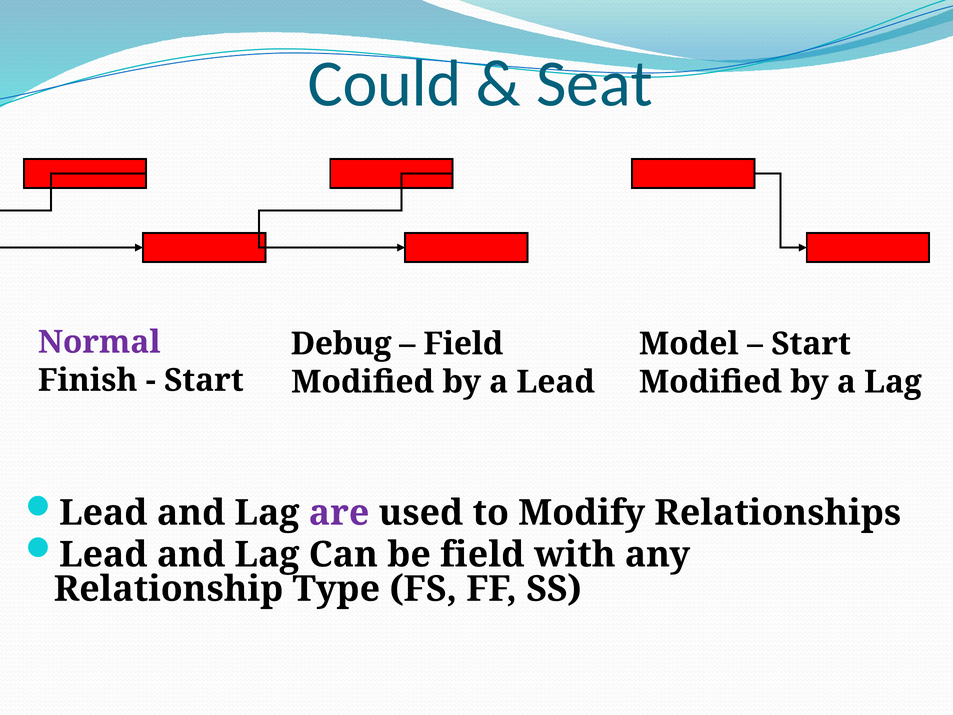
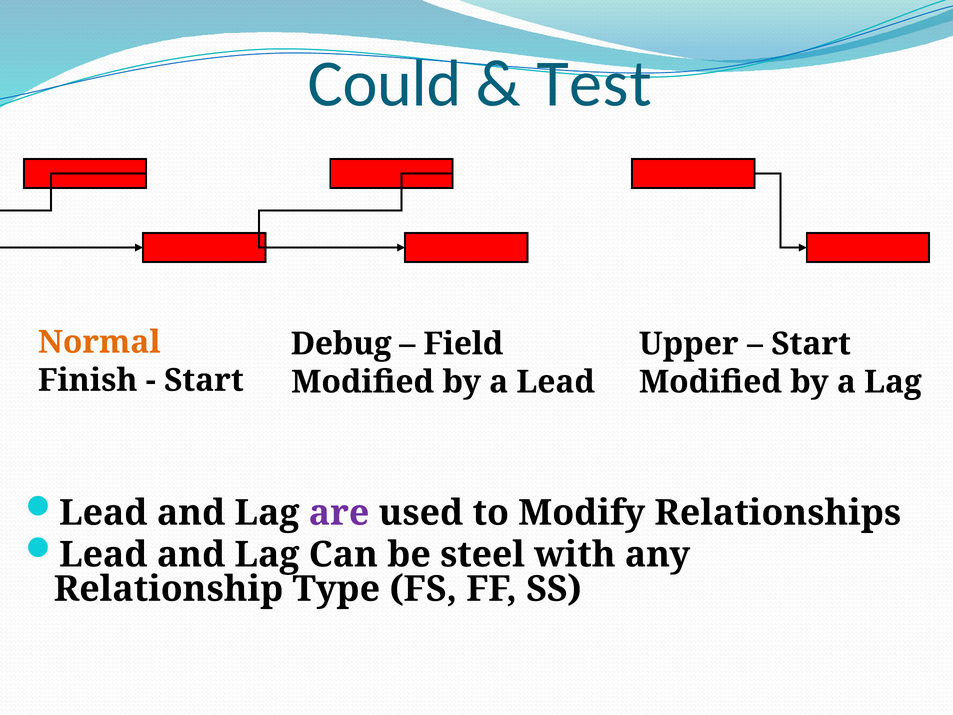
Seat: Seat -> Test (594, 84)
Normal colour: purple -> orange (99, 342)
Model: Model -> Upper (689, 344)
be field: field -> steel (482, 554)
